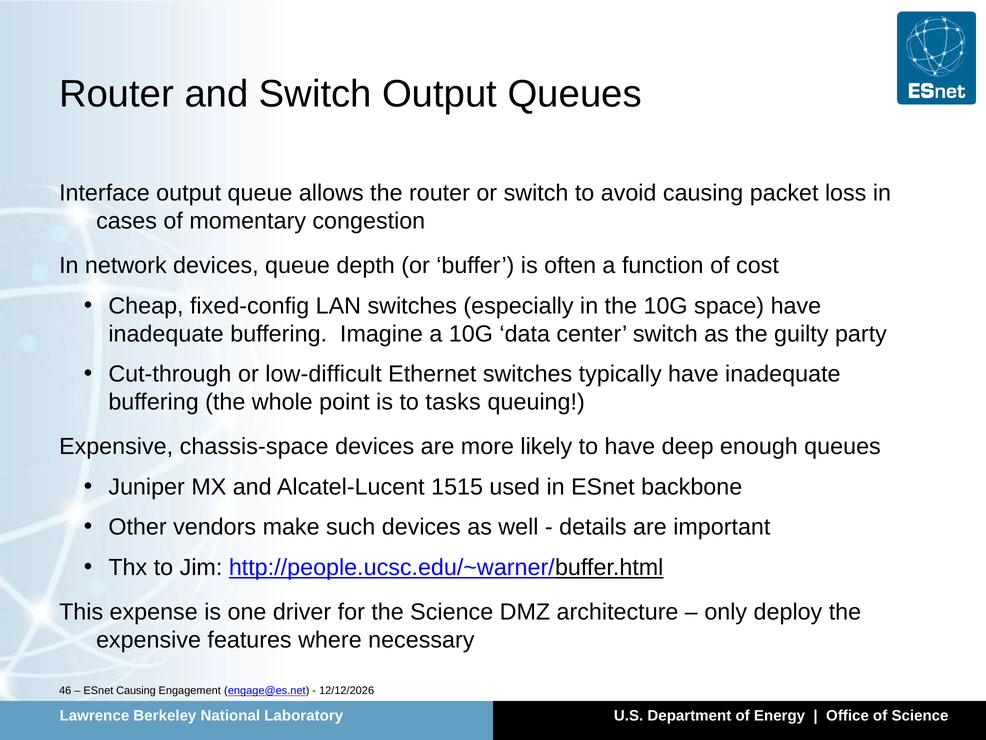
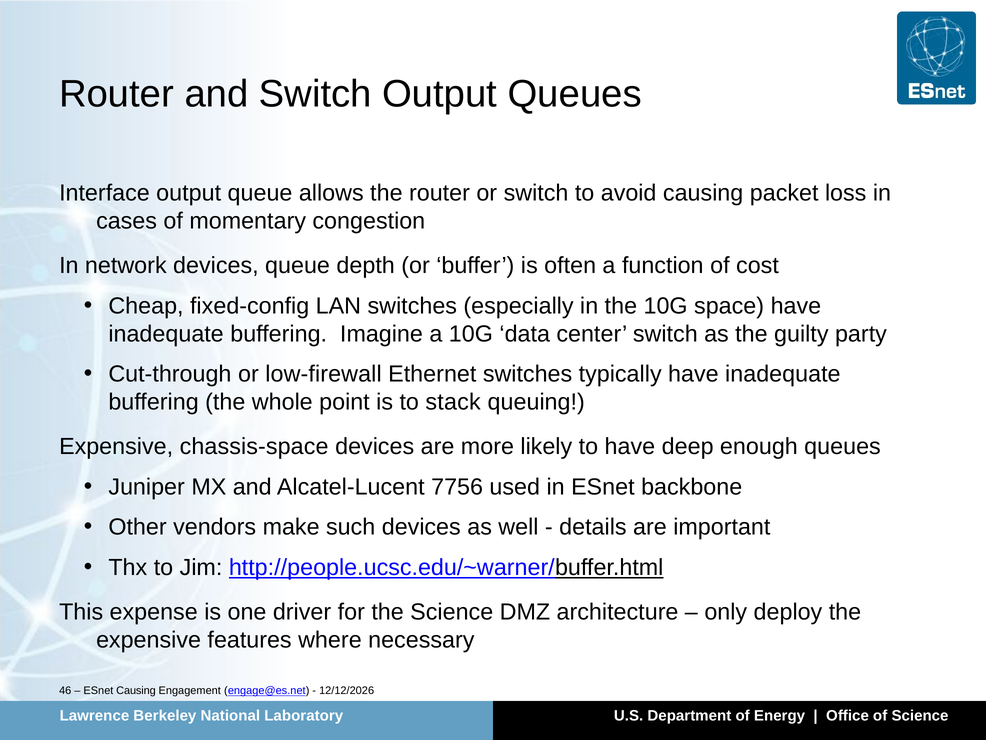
low-difficult: low-difficult -> low-firewall (323, 374)
tasks: tasks -> stack (453, 402)
1515: 1515 -> 7756 (457, 487)
